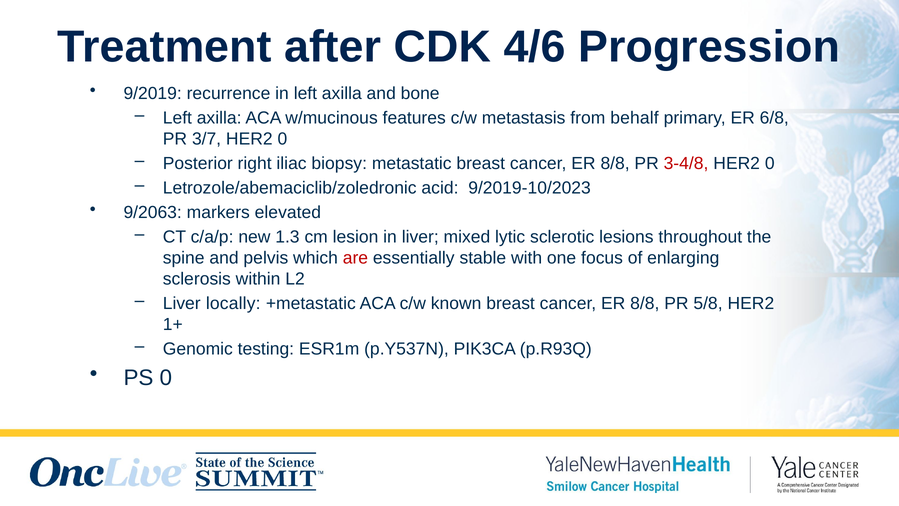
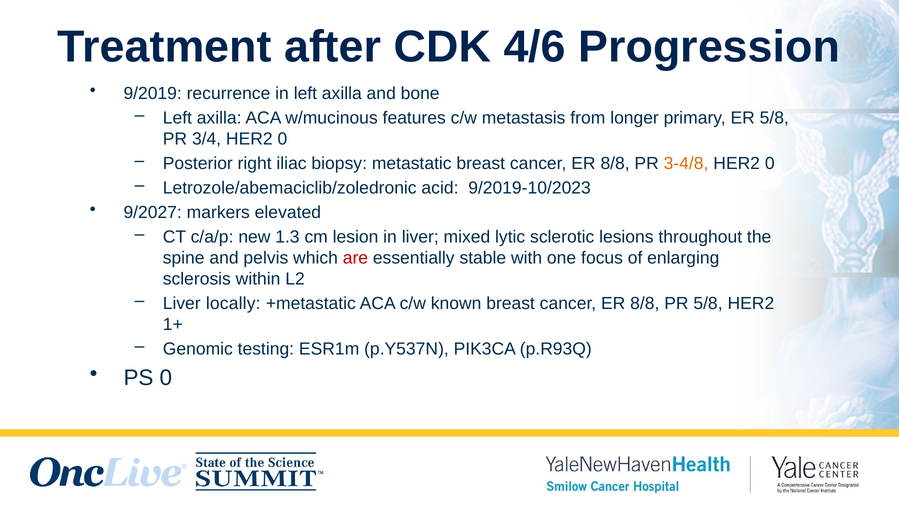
behalf: behalf -> longer (635, 118)
ER 6/8: 6/8 -> 5/8 (774, 118)
3/7: 3/7 -> 3/4 (207, 139)
3-4/8 colour: red -> orange (686, 164)
9/2063: 9/2063 -> 9/2027 (153, 213)
